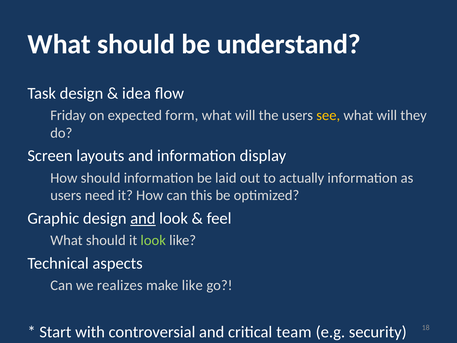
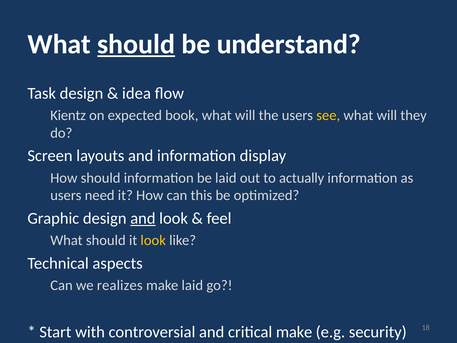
should underline: none -> present (136, 44)
Friday: Friday -> Kientz (68, 115)
form: form -> book (182, 115)
look colour: light green -> yellow (153, 240)
make like: like -> laid (192, 285)
critical team: team -> make (294, 332)
